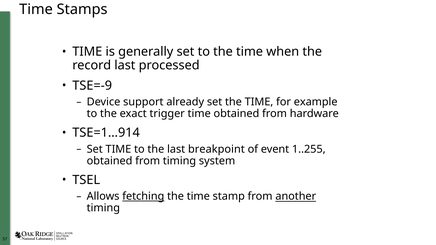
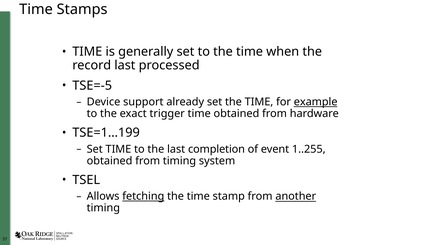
TSE=-9: TSE=-9 -> TSE=-5 (92, 86)
example underline: none -> present (316, 102)
TSE=1…914: TSE=1…914 -> TSE=1…199 (106, 133)
breakpoint: breakpoint -> completion (216, 149)
